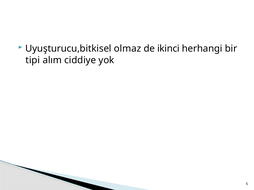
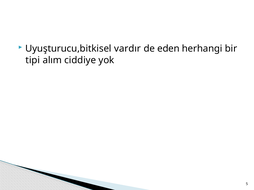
olmaz: olmaz -> vardır (127, 49)
ikinci: ikinci -> eden (168, 49)
